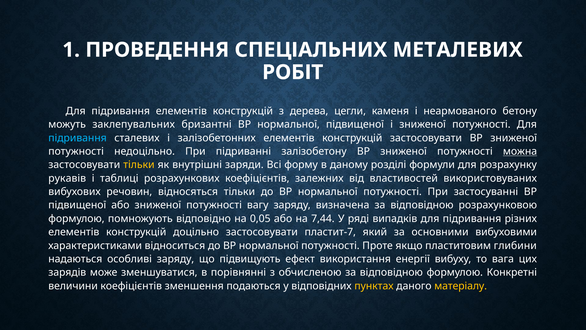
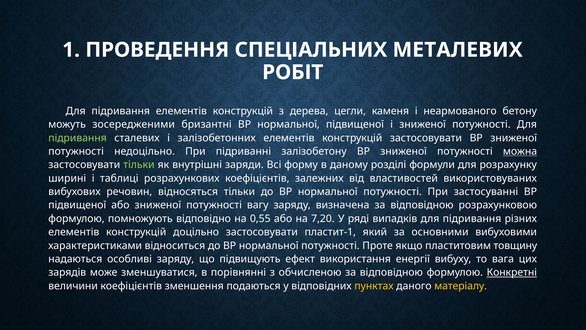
заклепувальних: заклепувальних -> зосередженими (134, 124)
підривання colour: light blue -> light green (78, 138)
тільки colour: yellow -> light green (139, 165)
рукавів: рукавів -> ширині (67, 178)
0,05: 0,05 -> 0,55 (260, 218)
7,44: 7,44 -> 7,20 (323, 218)
пластит-7: пластит-7 -> пластит-1 (330, 232)
глибини: глибини -> товщину (515, 245)
Конкретні underline: none -> present (512, 272)
